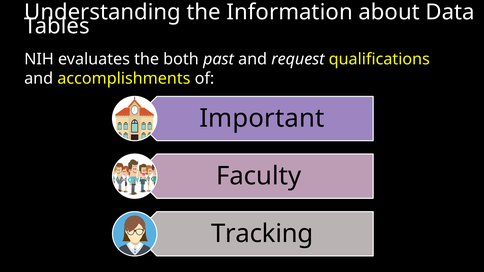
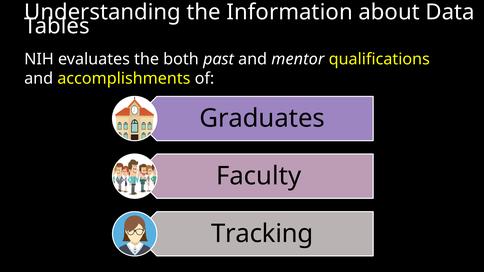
request: request -> mentor (298, 59)
Important: Important -> Graduates (262, 118)
